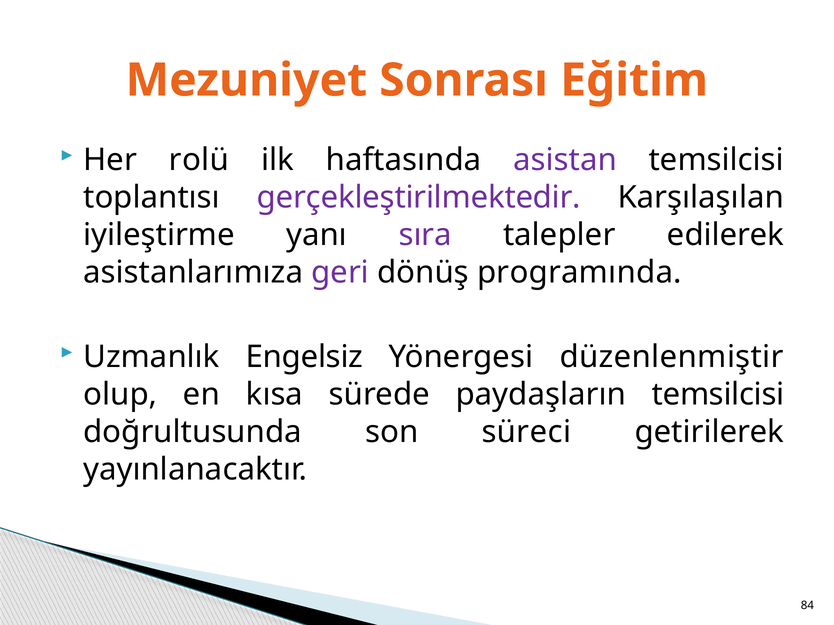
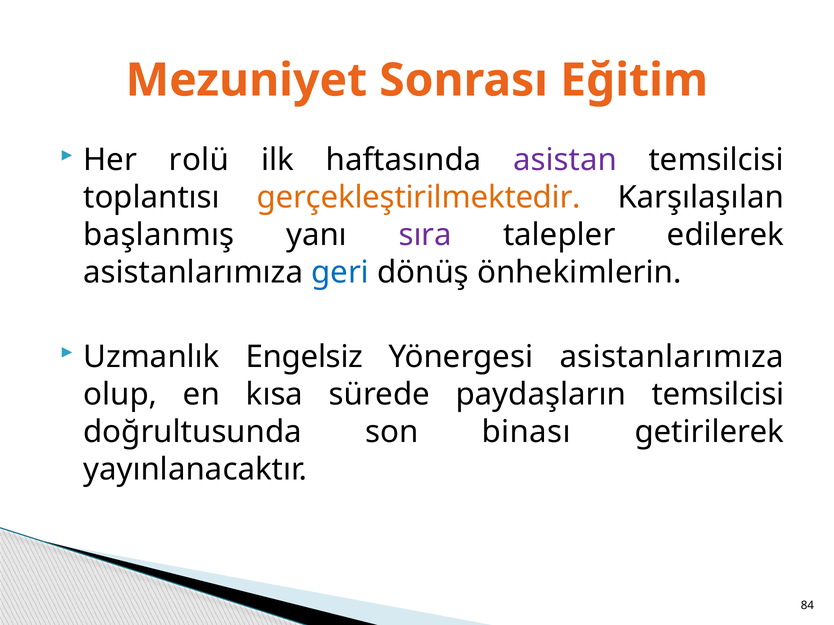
gerçekleştirilmektedir colour: purple -> orange (419, 198)
iyileştirme: iyileştirme -> başlanmış (159, 235)
geri colour: purple -> blue (340, 273)
programında: programında -> önhekimlerin (579, 273)
Yönergesi düzenlenmiştir: düzenlenmiştir -> asistanlarımıza (672, 357)
süreci: süreci -> binası (526, 432)
